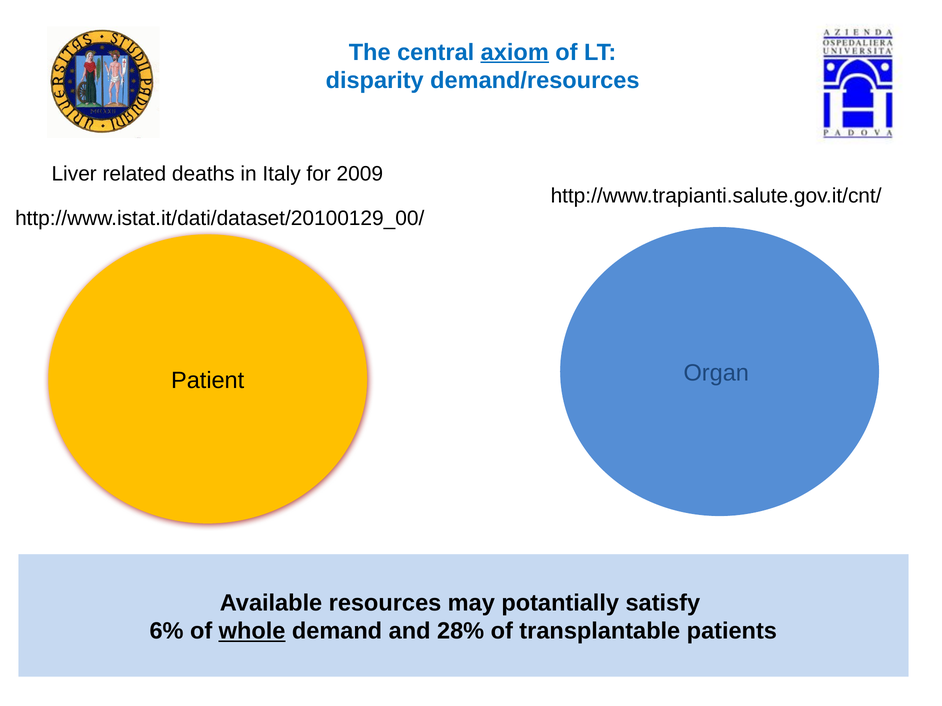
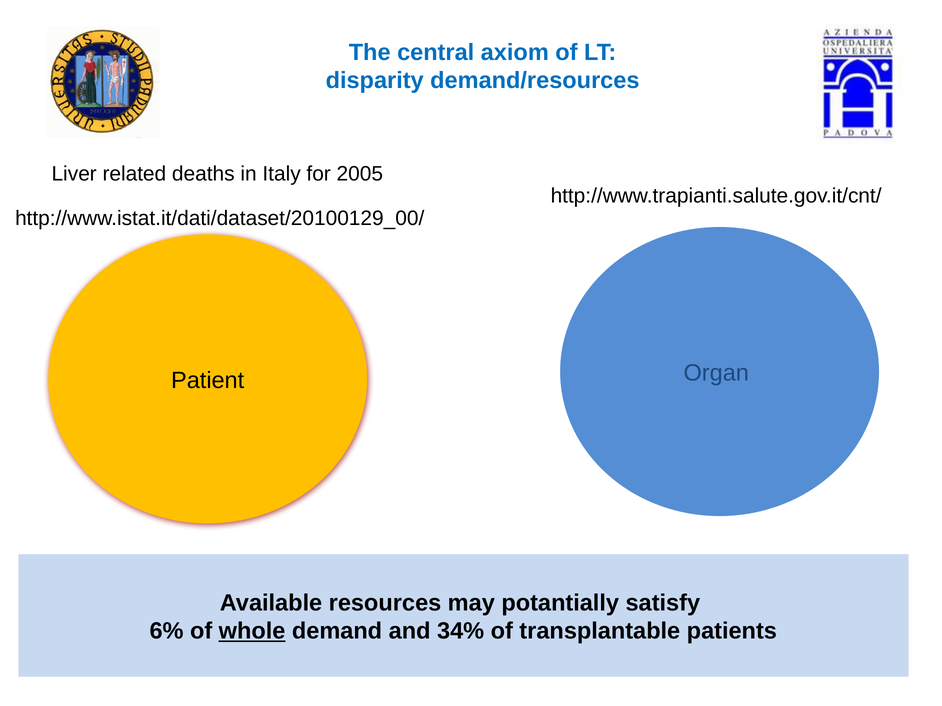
axiom underline: present -> none (515, 52)
2009: 2009 -> 2005 (360, 174)
28%: 28% -> 34% (461, 632)
